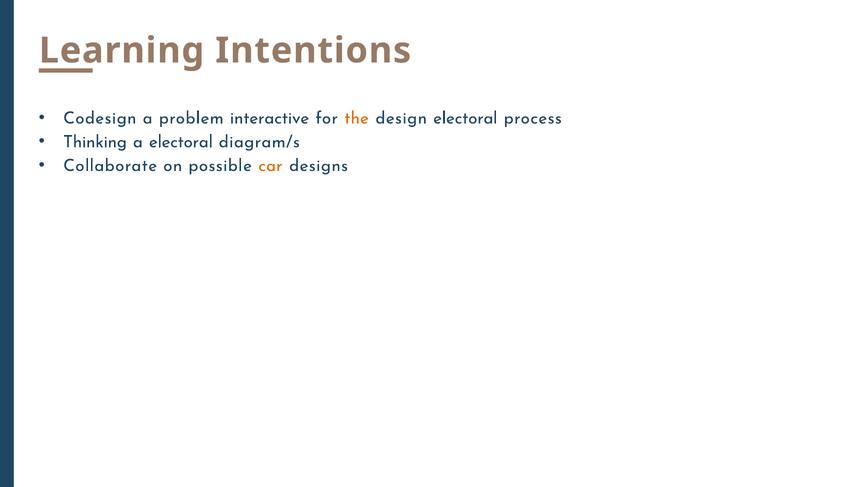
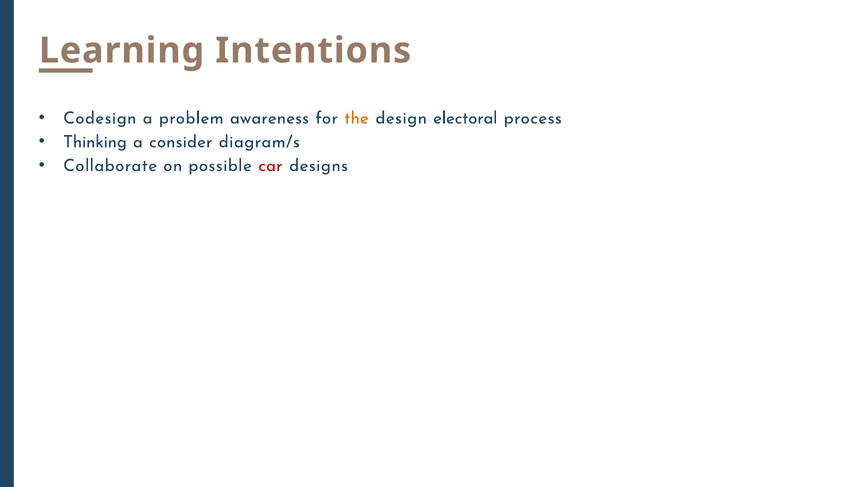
interactive: interactive -> awareness (269, 118)
a electoral: electoral -> consider (181, 142)
car colour: orange -> red (270, 165)
